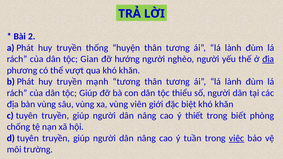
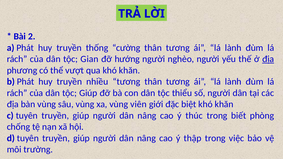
huyện: huyện -> cường (126, 48)
mạnh: mạnh -> nhiều (97, 82)
thiết: thiết -> thúc (194, 116)
tuần: tuần -> thập (193, 138)
việc underline: present -> none (237, 138)
